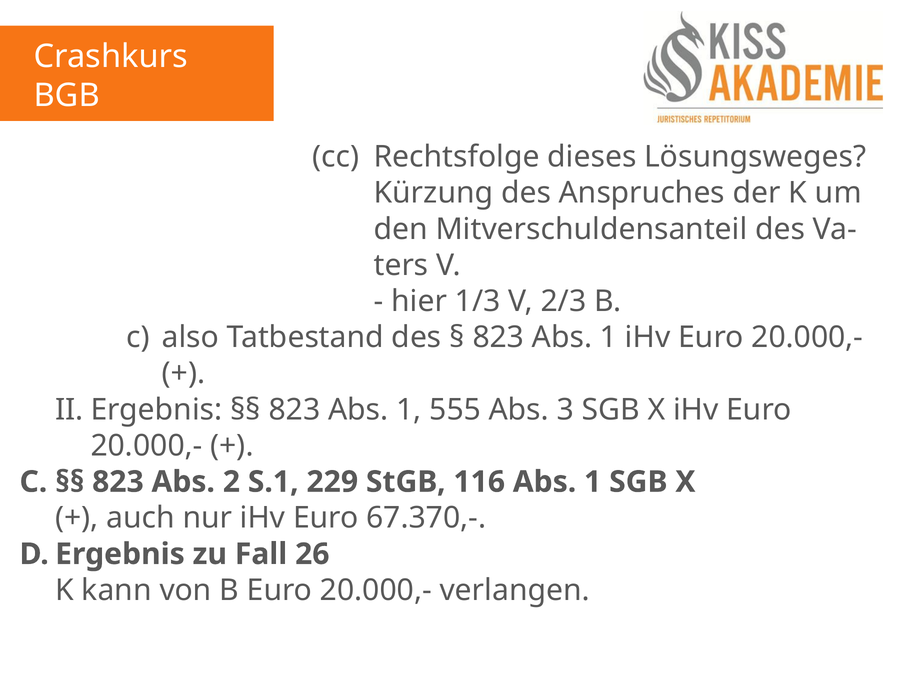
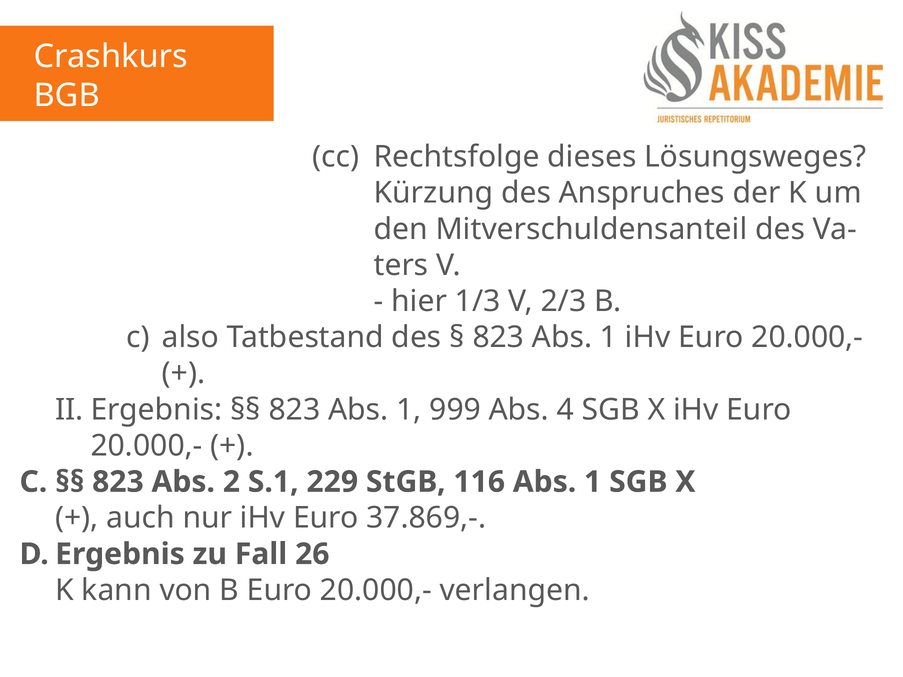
555: 555 -> 999 (455, 410)
Abs 3: 3 -> 4 (565, 410)
67.370,-: 67.370,- -> 37.869,- (426, 518)
